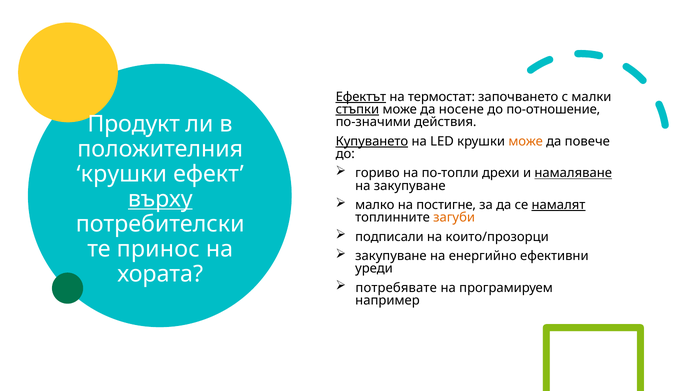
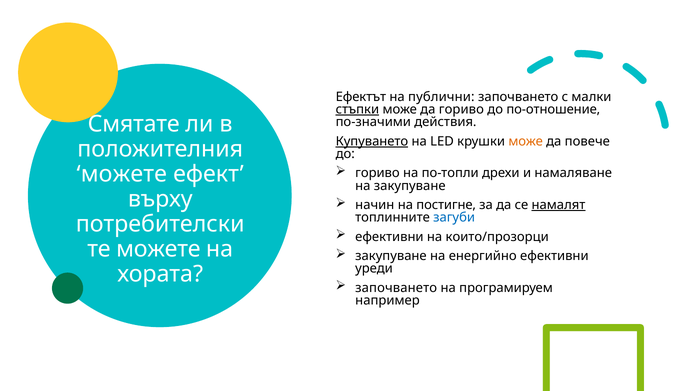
Ефектът underline: present -> none (361, 97)
термостат: термостат -> публични (441, 97)
да носене: носене -> гориво (461, 110)
Продукт: Продукт -> Смятате (134, 124)
намаляване underline: present -> none (573, 173)
крушки: крушки -> можете (122, 174)
върху underline: present -> none (160, 199)
малко: малко -> начин (375, 205)
загуби colour: orange -> blue (454, 218)
подписали: подписали -> ефективни (389, 237)
принос: принос -> можете (158, 249)
потребявате: потребявате -> започването (396, 288)
